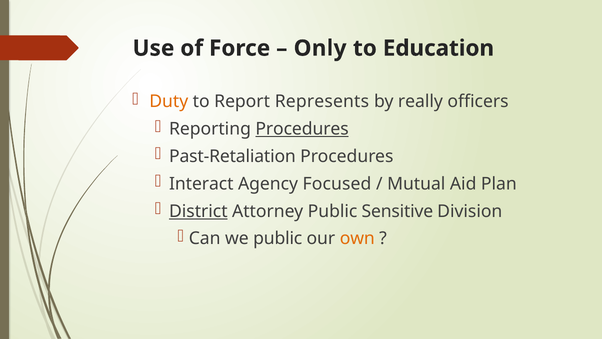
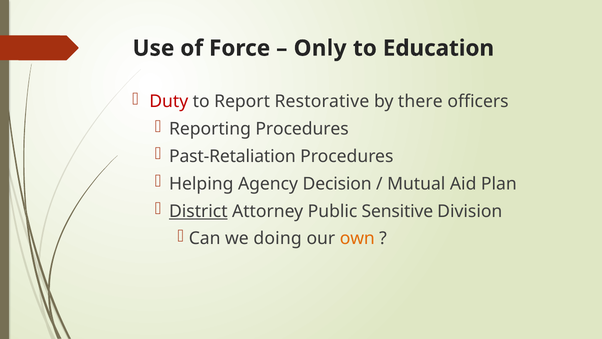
Duty colour: orange -> red (169, 102)
Represents: Represents -> Restorative (322, 102)
really: really -> there (420, 102)
Procedures underline: present -> none (302, 129)
Interact: Interact -> Helping (201, 184)
Focused: Focused -> Decision (337, 184)
we public: public -> doing (278, 238)
